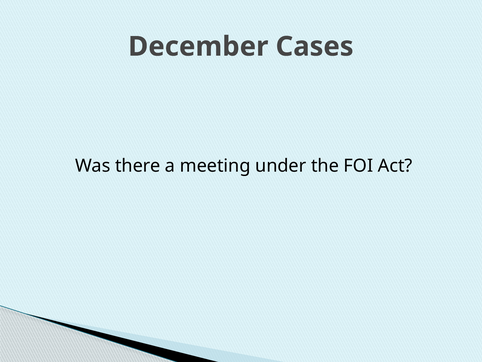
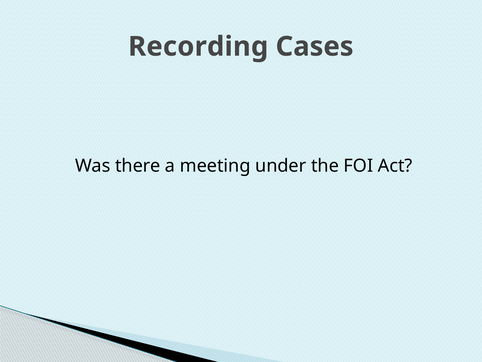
December: December -> Recording (198, 47)
